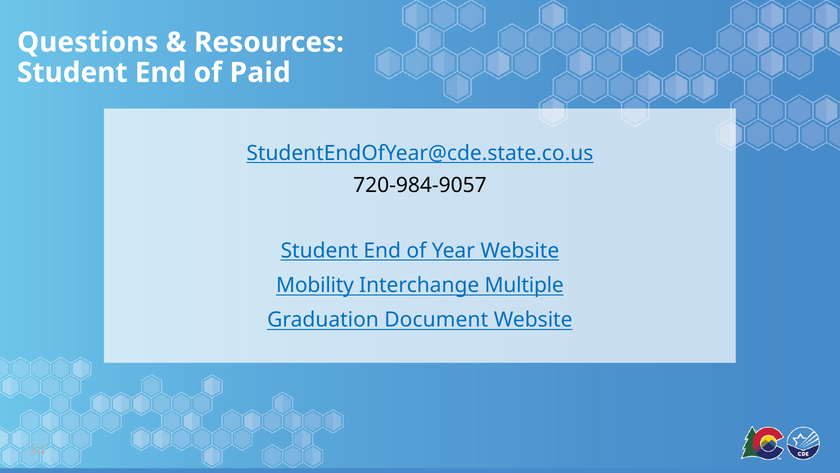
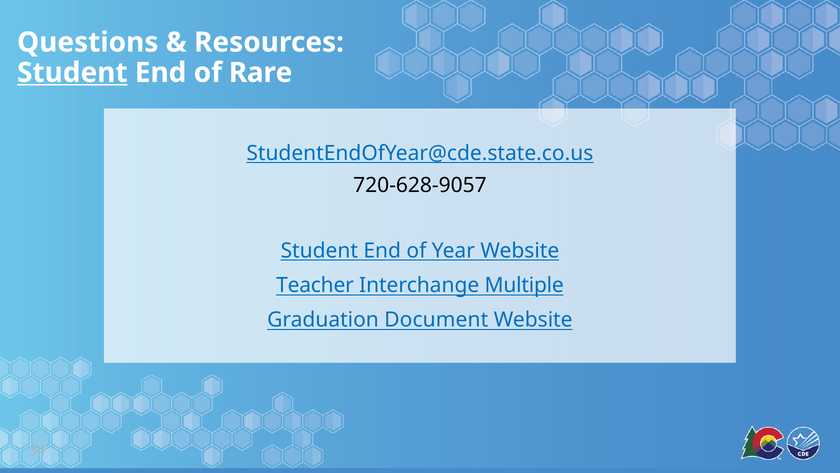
Student underline: none -> present (72, 73)
Paid: Paid -> Rare (261, 73)
720-984-9057: 720-984-9057 -> 720-628-9057 (420, 185)
Mobility: Mobility -> Teacher (315, 285)
